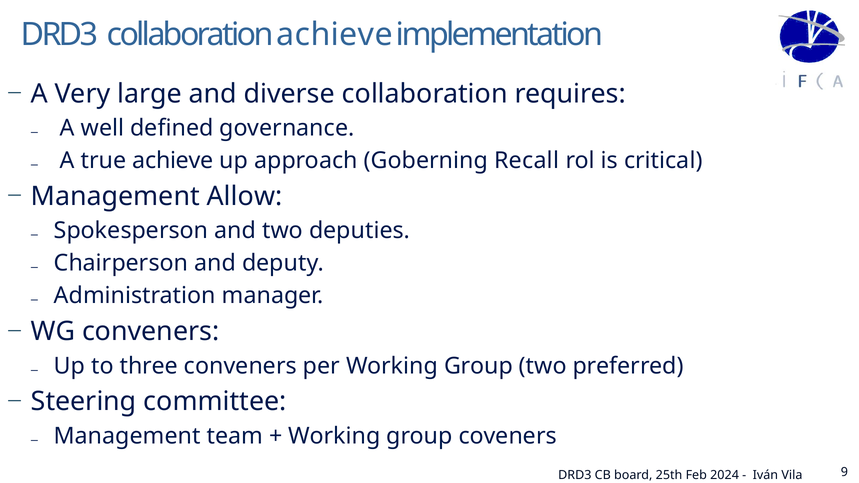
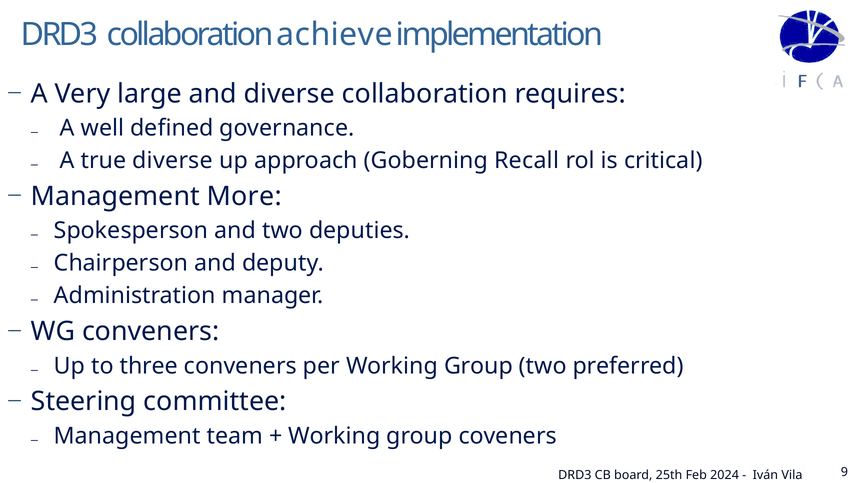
true achieve: achieve -> diverse (173, 161)
Allow: Allow -> More (244, 196)
